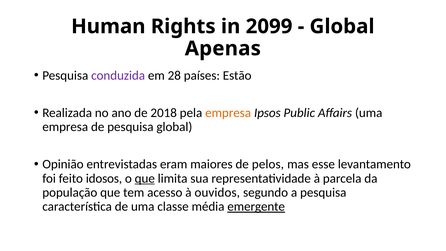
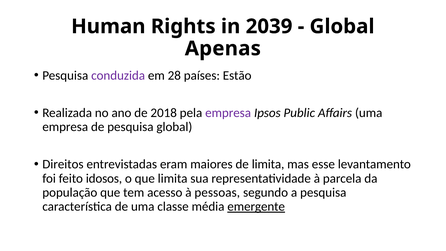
2099: 2099 -> 2039 (269, 26)
empresa colour: orange -> purple (228, 113)
Opinião: Opinião -> Direitos (63, 164)
de pelos: pelos -> limita (268, 164)
que underline: present -> none (145, 178)
ouvidos: ouvidos -> pessoas (217, 192)
